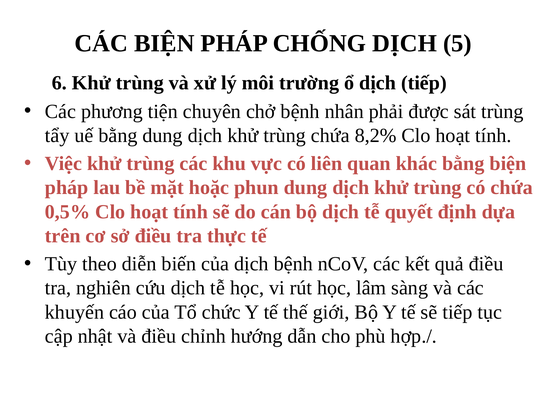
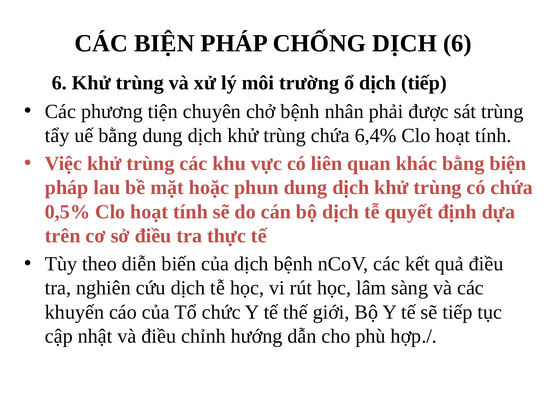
DỊCH 5: 5 -> 6 (457, 43)
8,2%: 8,2% -> 6,4% (376, 135)
